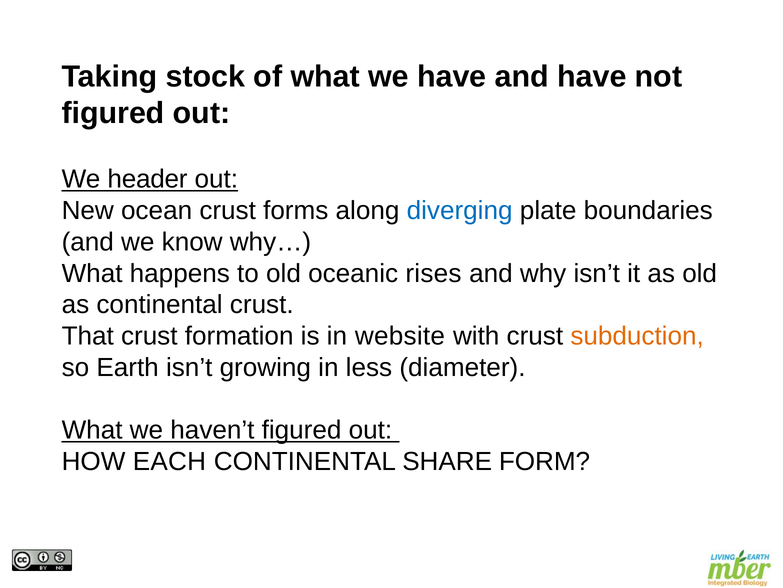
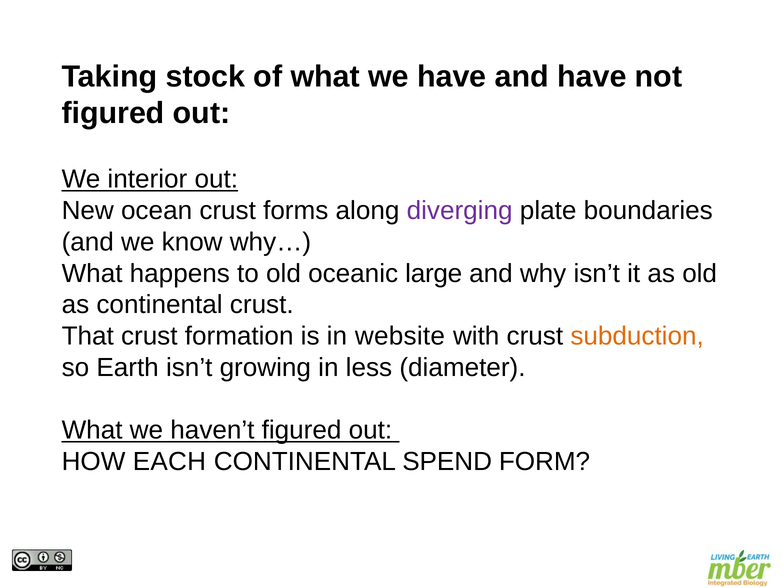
header: header -> interior (147, 179)
diverging colour: blue -> purple (460, 210)
rises: rises -> large (434, 273)
SHARE: SHARE -> SPEND (447, 461)
